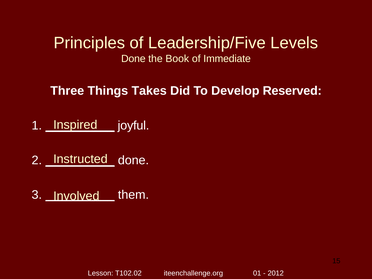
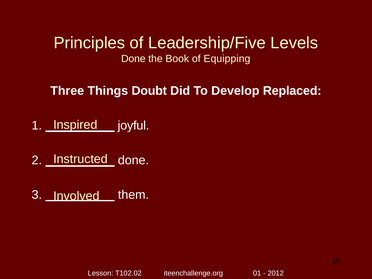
Immediate: Immediate -> Equipping (227, 59)
Takes: Takes -> Doubt (149, 91)
Reserved: Reserved -> Replaced (292, 91)
